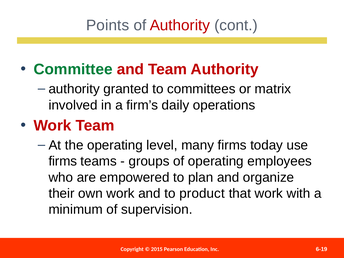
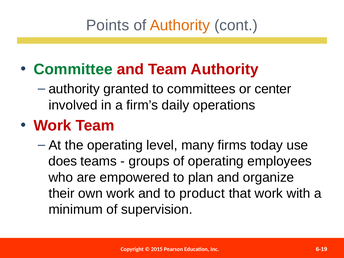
Authority colour: red -> orange (180, 25)
matrix: matrix -> center (273, 89)
firms: firms -> does (63, 161)
